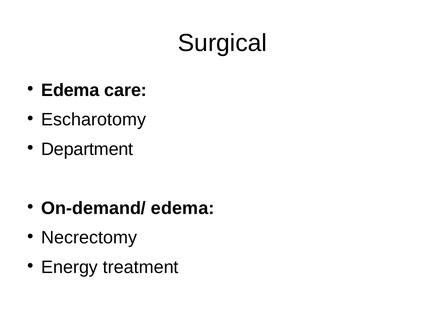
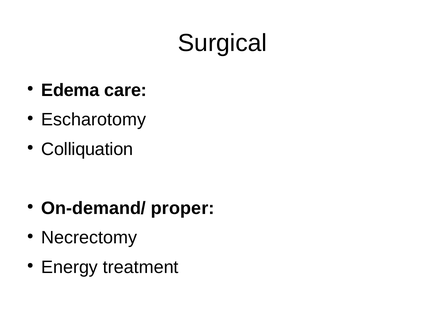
Department: Department -> Colliquation (87, 149)
On-demand/ edema: edema -> proper (183, 208)
